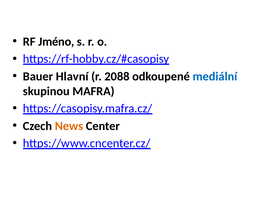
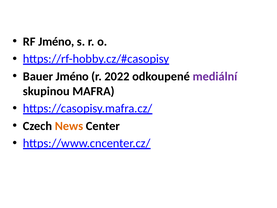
Bauer Hlavní: Hlavní -> Jméno (72, 76)
2088: 2088 -> 2022 (117, 76)
mediální colour: blue -> purple (215, 76)
